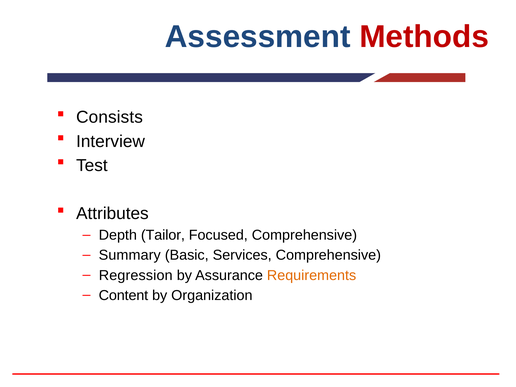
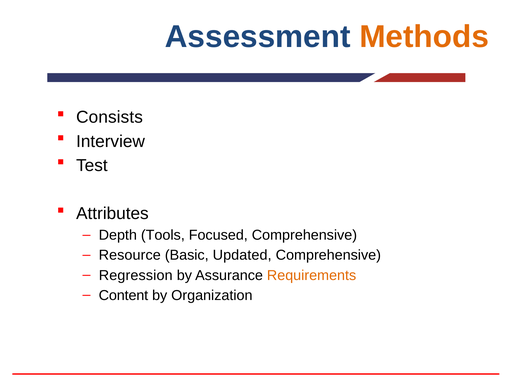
Methods colour: red -> orange (424, 37)
Tailor: Tailor -> Tools (163, 235)
Summary: Summary -> Resource (130, 255)
Services: Services -> Updated (242, 255)
